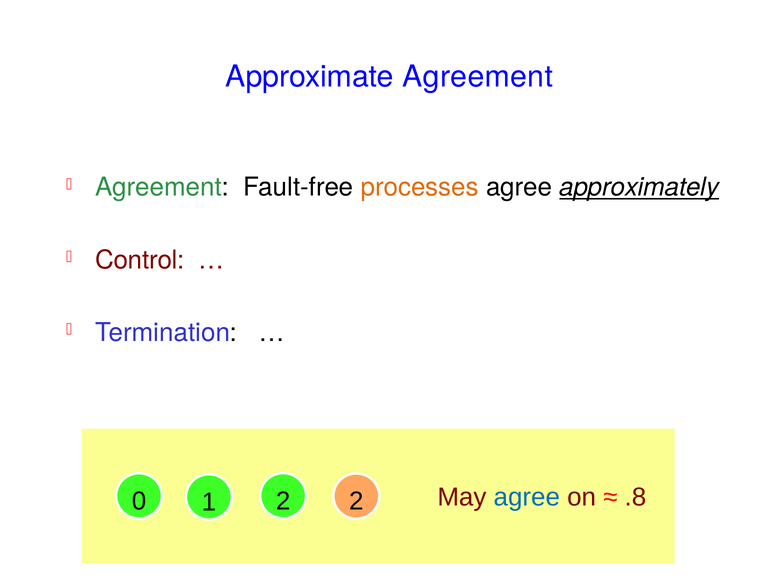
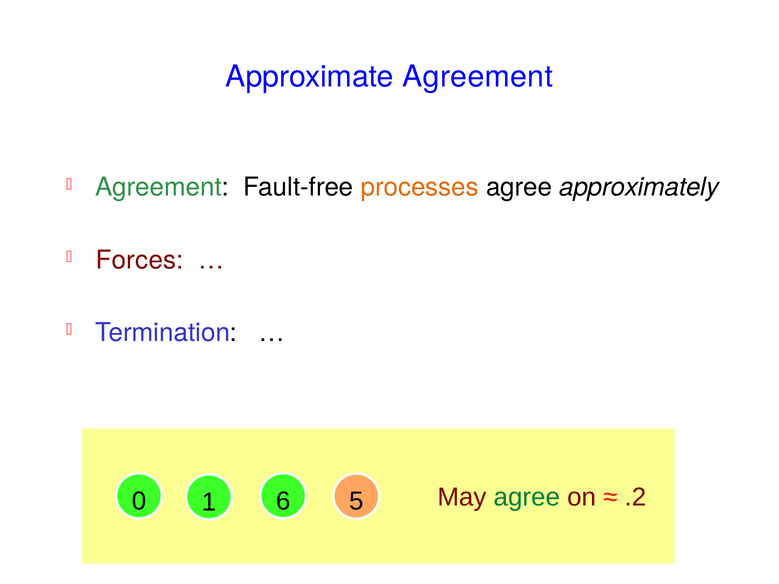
approximately underline: present -> none (639, 187)
Control: Control -> Forces (140, 260)
0 2: 2 -> 6 (283, 501)
1 2: 2 -> 5 (356, 502)
agree colour: blue -> green (527, 497)
.8: .8 -> .2 (635, 497)
